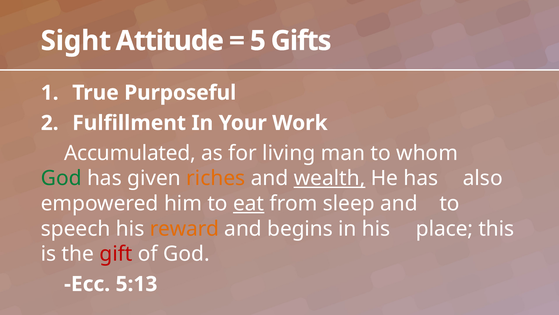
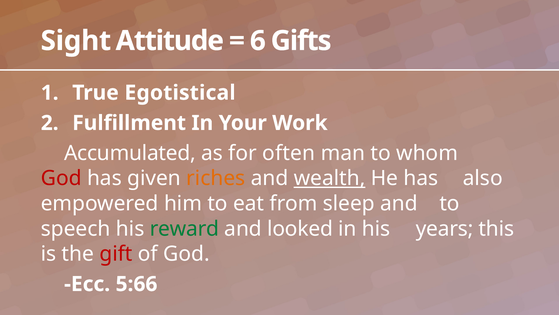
5: 5 -> 6 (258, 41)
Purposeful: Purposeful -> Egotistical (180, 93)
living: living -> often (289, 153)
God colour: green -> red (61, 178)
eat underline: present -> none (249, 203)
reward colour: orange -> green (184, 228)
begins: begins -> looked (300, 228)
place: place -> years (445, 228)
5:13: 5:13 -> 5:66 (136, 284)
